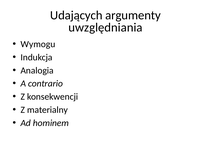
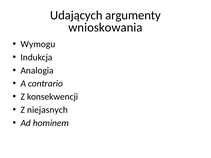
uwzględniania: uwzględniania -> wnioskowania (105, 27)
materialny: materialny -> niejasnych (47, 110)
